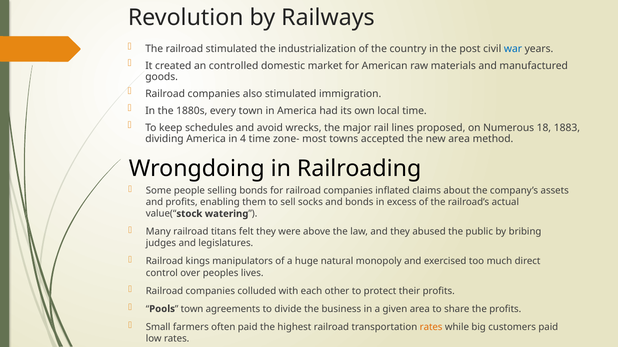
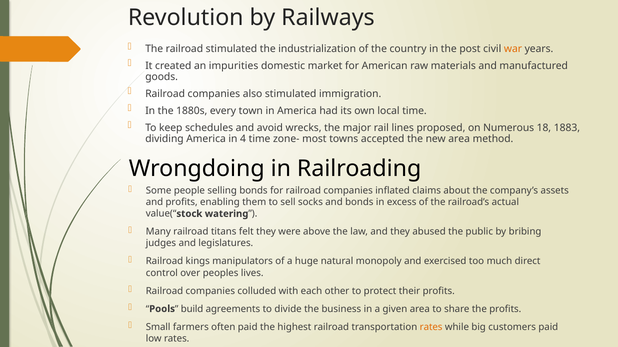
war colour: blue -> orange (513, 49)
controlled: controlled -> impurities (234, 66)
Pools town: town -> build (192, 309)
